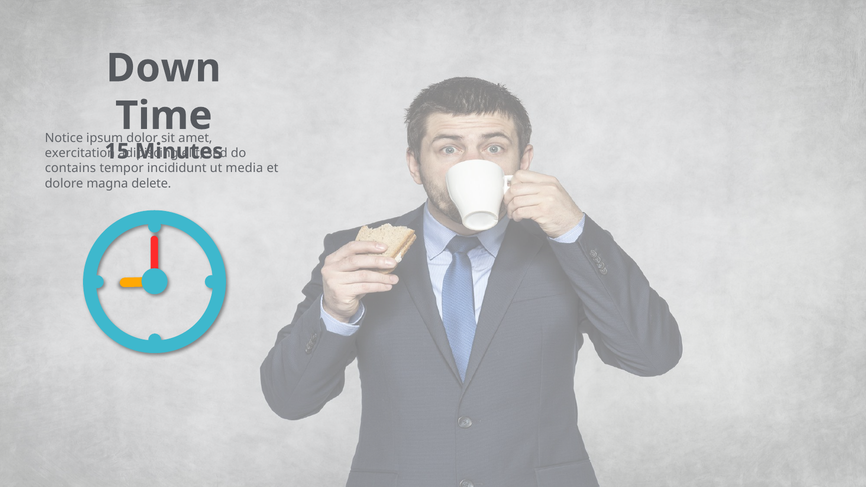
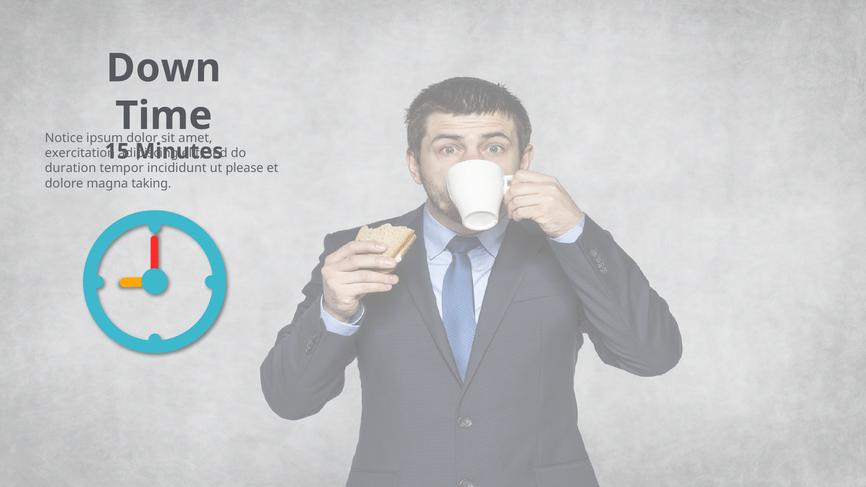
contains: contains -> duration (71, 168)
media: media -> please (245, 168)
delete: delete -> taking (151, 183)
